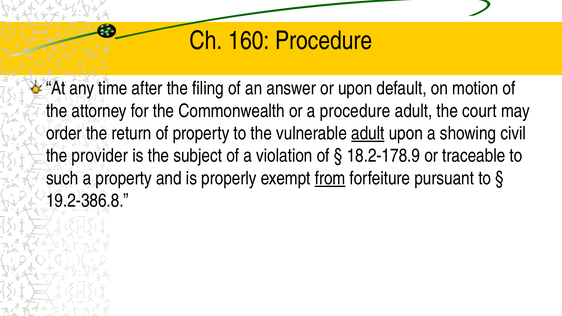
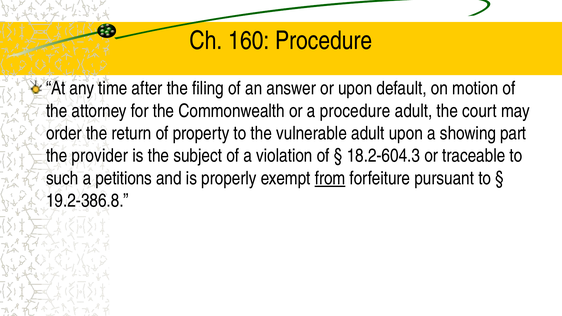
adult underline: present -> none (368, 133)
civil: civil -> part (513, 133)
18.2-178.9: 18.2-178.9 -> 18.2-604.3 (383, 156)
a property: property -> petitions (124, 178)
